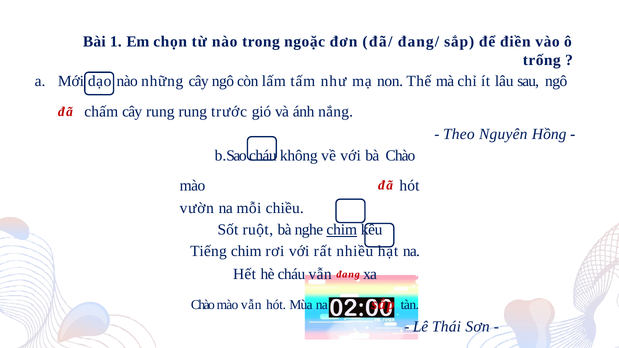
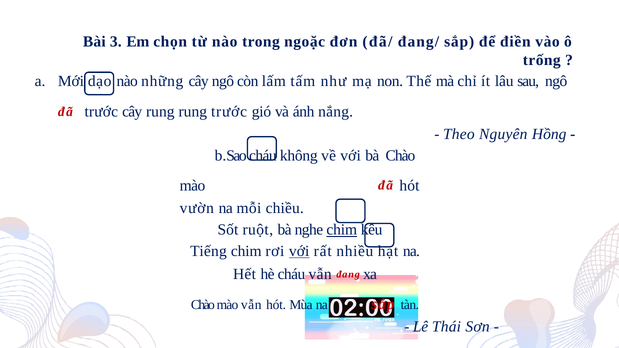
1: 1 -> 3 (116, 42)
đã chấm: chấm -> trước (101, 112)
với underline: none -> present (299, 251)
